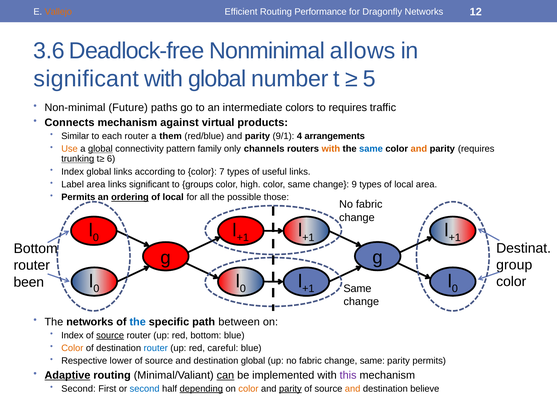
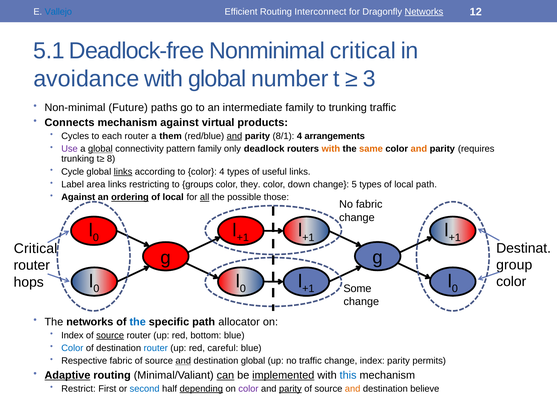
Vallejo colour: orange -> blue (58, 12)
Performance: Performance -> Interconnect (320, 12)
Networks underline: none -> present (424, 12)
3.6: 3.6 -> 5.1 (49, 51)
Nonminimal allows: allows -> critical (363, 51)
significant: significant -> avoidance (86, 79)
5: 5 -> 3 (369, 79)
intermediate colors: colors -> family (300, 108)
to requires: requires -> trunking (348, 108)
Similar: Similar -> Cycles (75, 136)
and underline: none -> present (234, 136)
9/1: 9/1 -> 8/1 (283, 136)
Use colour: orange -> purple (70, 149)
channels: channels -> deadlock (264, 149)
same colour: blue -> orange (371, 149)
trunking underline: present -> none (78, 159)
6: 6 -> 8 (111, 159)
Index: Index -> Cycle (73, 172)
links underline: none -> present (123, 172)
color 7: 7 -> 4 (222, 172)
links significant: significant -> restricting (149, 184)
high: high -> they (250, 184)
color same: same -> down (299, 184)
9: 9 -> 5 (354, 184)
local area: area -> path (426, 184)
Permits: Permits -> Against (78, 197)
all underline: none -> present (205, 197)
Bottom: Bottom -> Critical (36, 249)
been: been -> hops (29, 282)
Same: Same -> Some (357, 288)
between: between -> allocator (239, 322)
Color colour: orange -> blue (72, 348)
Respective lower: lower -> fabric (121, 361)
and underline: none -> present (183, 361)
up no fabric: fabric -> traffic (310, 361)
same: same -> index (372, 361)
implemented underline: none -> present (283, 375)
this colour: purple -> blue (348, 375)
Second: Second -> Restrict (78, 388)
color colour: orange -> purple (248, 388)
